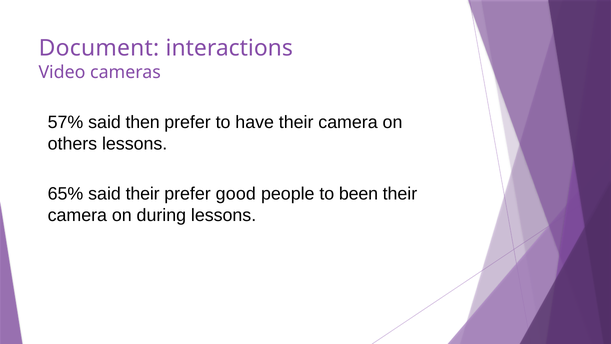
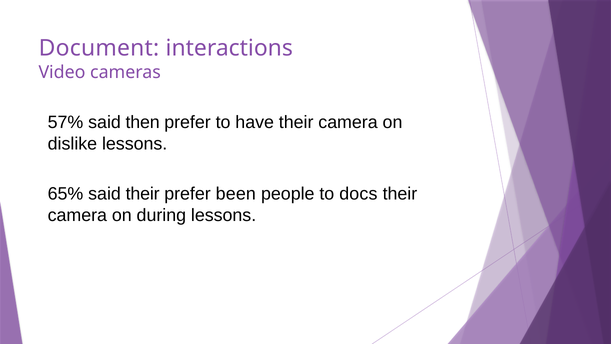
others: others -> dislike (72, 144)
good: good -> been (236, 194)
been: been -> docs (358, 194)
